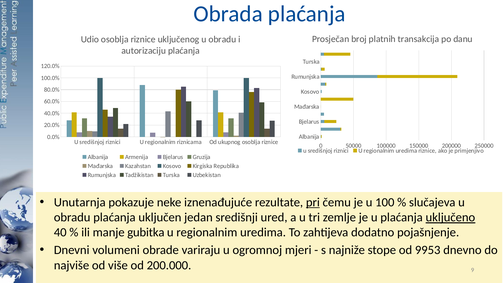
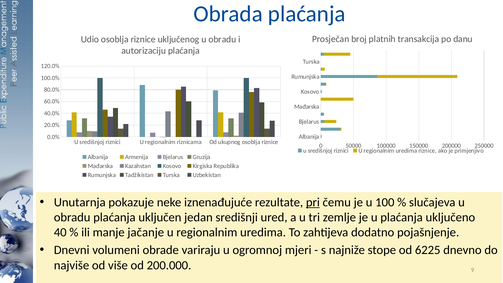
uključeno underline: present -> none (450, 217)
gubitka: gubitka -> jačanje (146, 232)
9953: 9953 -> 6225 (428, 250)
